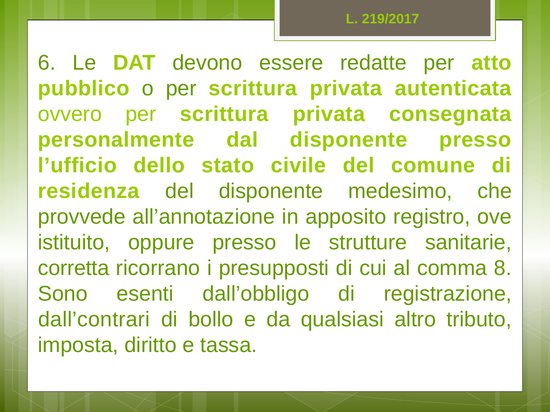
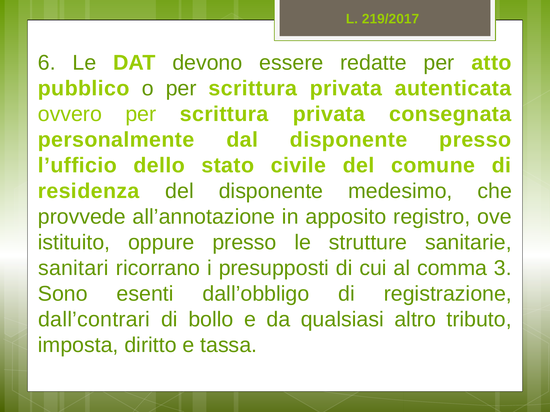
corretta: corretta -> sanitari (73, 268)
8: 8 -> 3 (503, 268)
